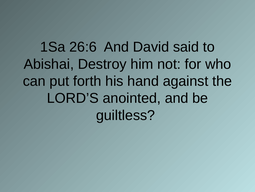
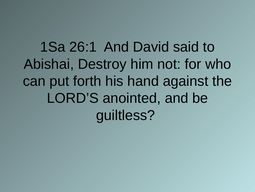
26:6: 26:6 -> 26:1 (83, 47)
